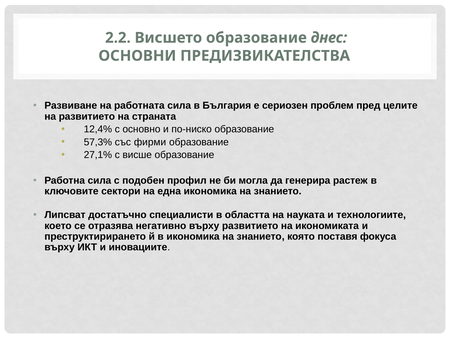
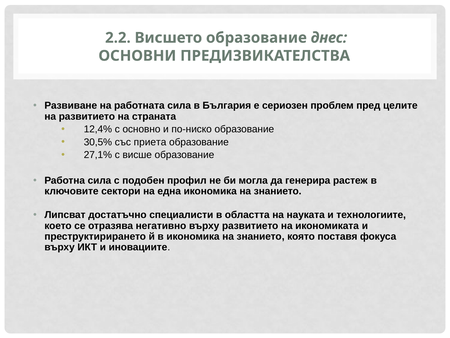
57,3%: 57,3% -> 30,5% (98, 142)
фирми: фирми -> приета (150, 142)
